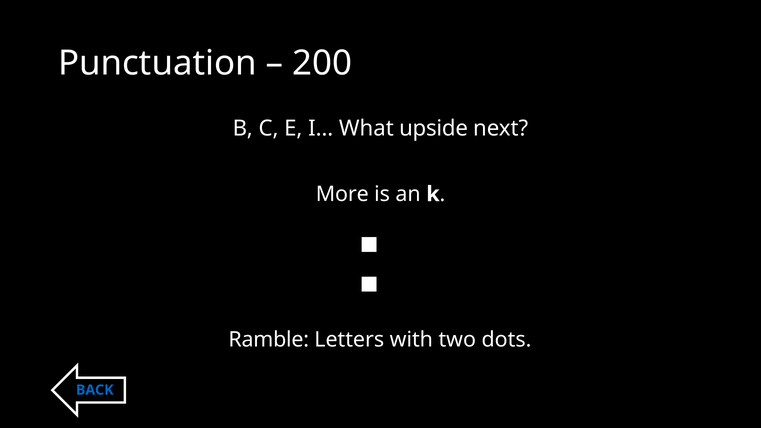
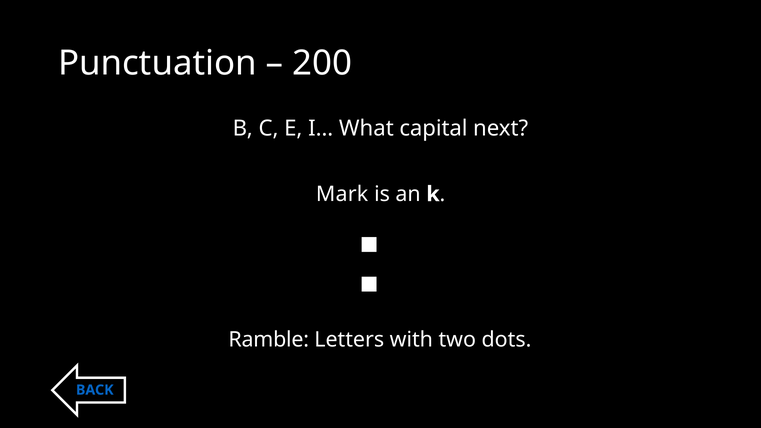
upside: upside -> capital (433, 129)
More: More -> Mark (342, 194)
